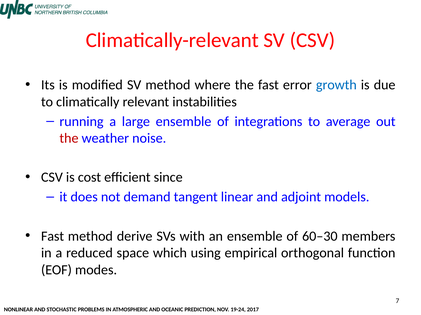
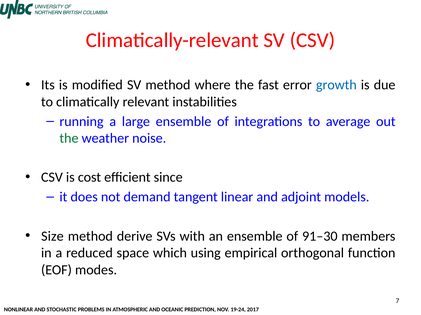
the colour: red -> green (69, 139)
Fast: Fast -> Size (52, 237)
60–30: 60–30 -> 91–30 (320, 237)
